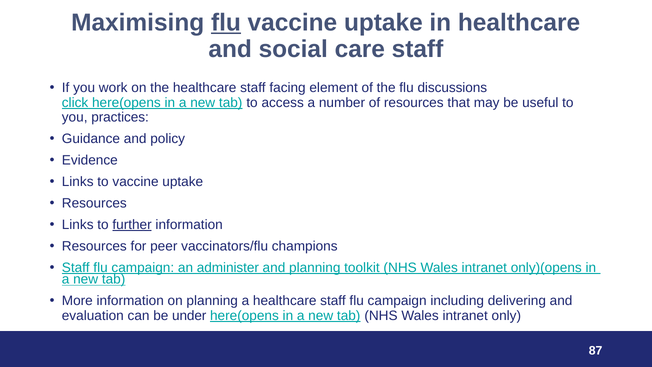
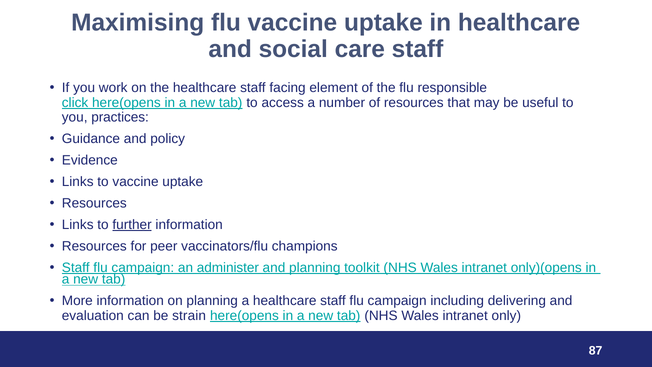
flu underline: present -> none (226, 23)
discussions: discussions -> responsible (452, 88)
under: under -> strain (189, 315)
